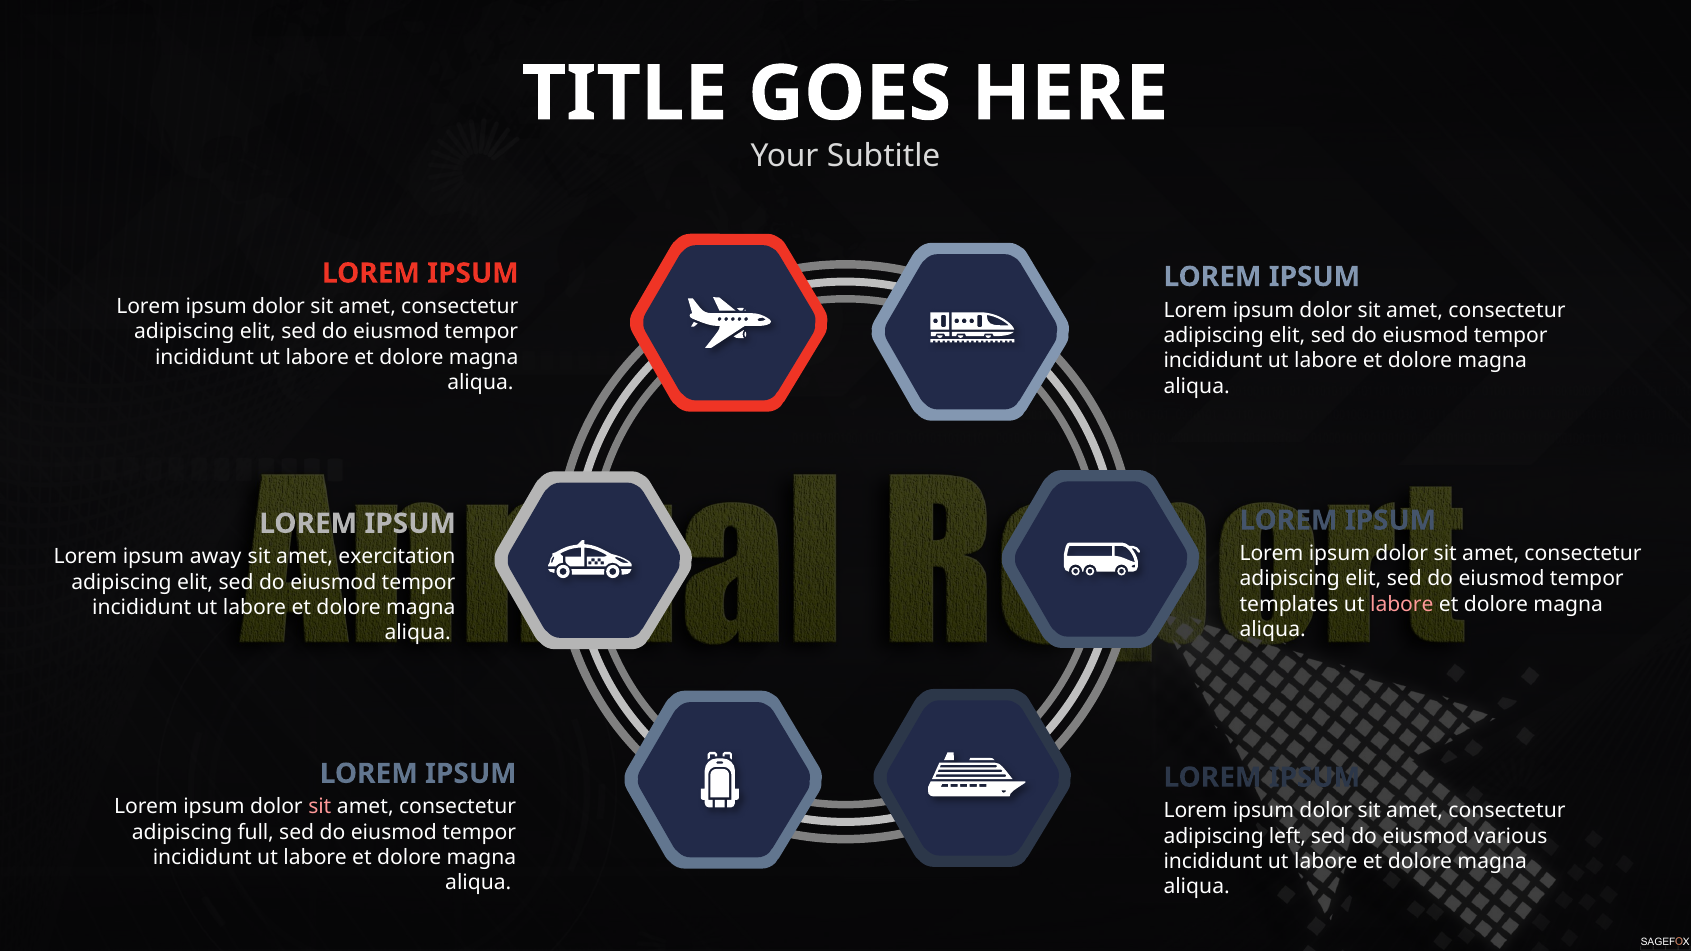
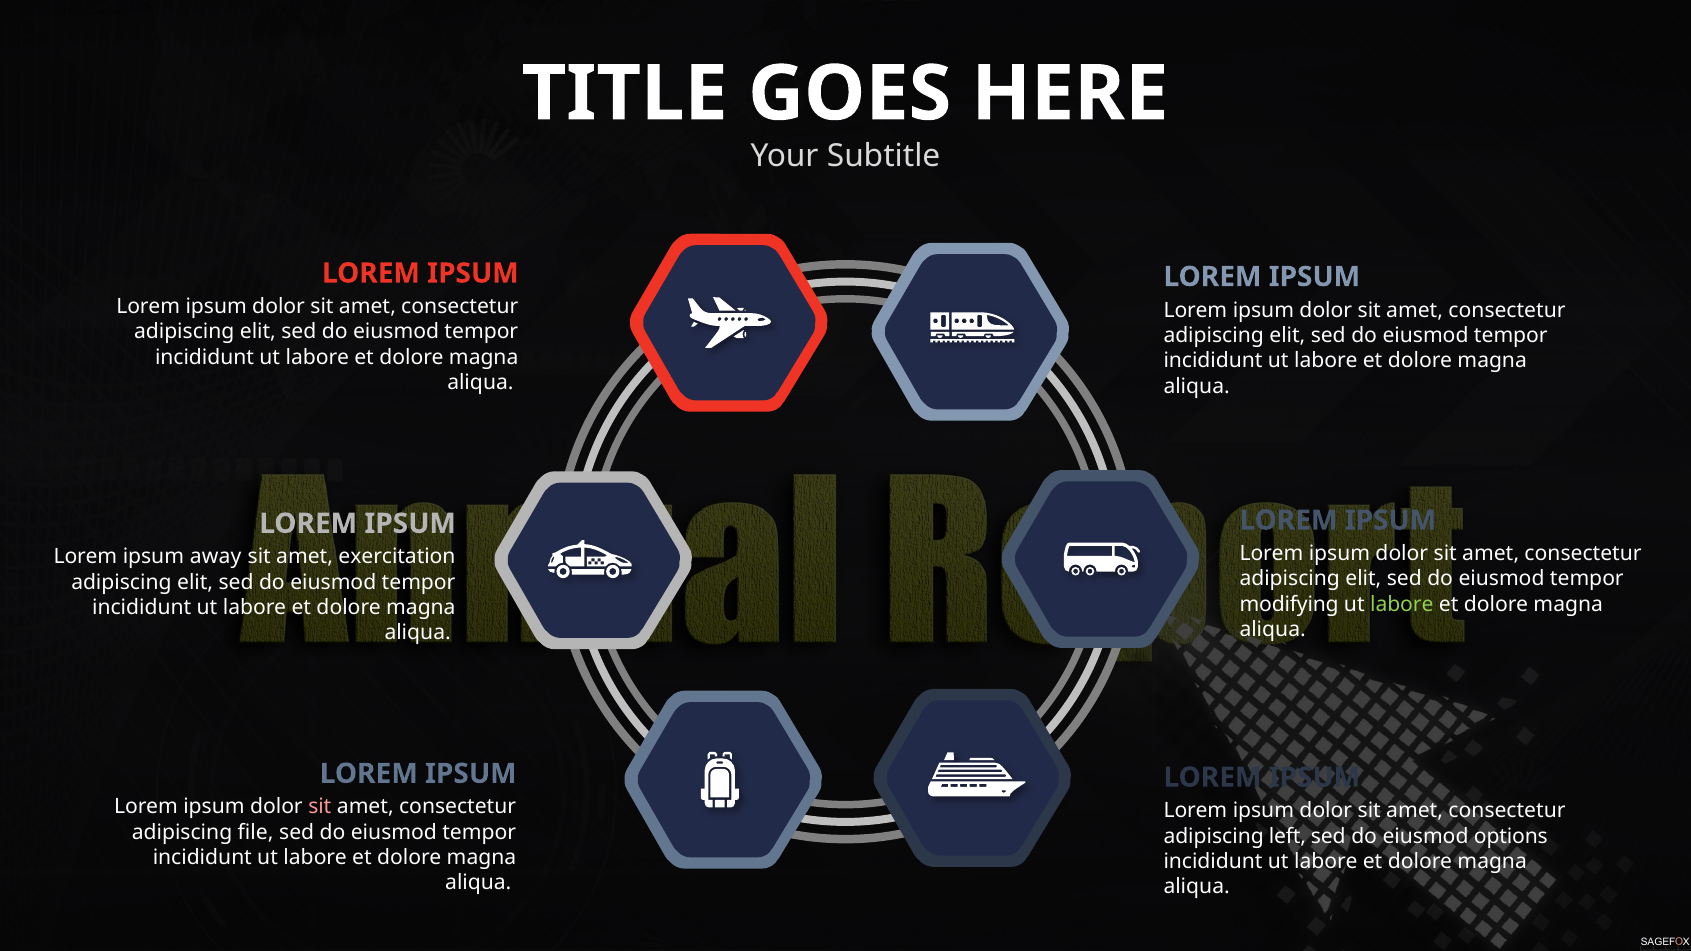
templates: templates -> modifying (1289, 604)
labore colour: pink -> light green (1402, 604)
full: full -> file (256, 832)
various: various -> options (1511, 836)
